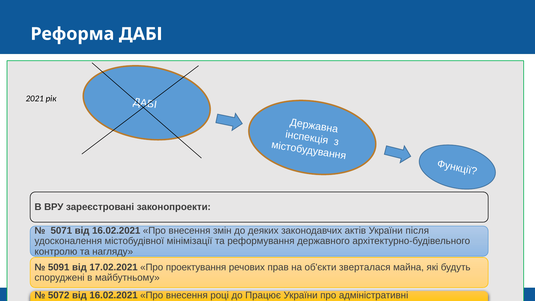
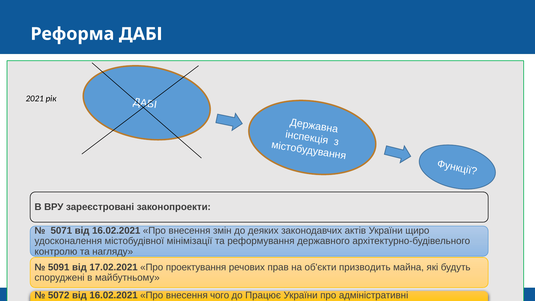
після: після -> щиро (417, 231)
зверталася: зверталася -> призводить (365, 267)
році: році -> чого (220, 295)
